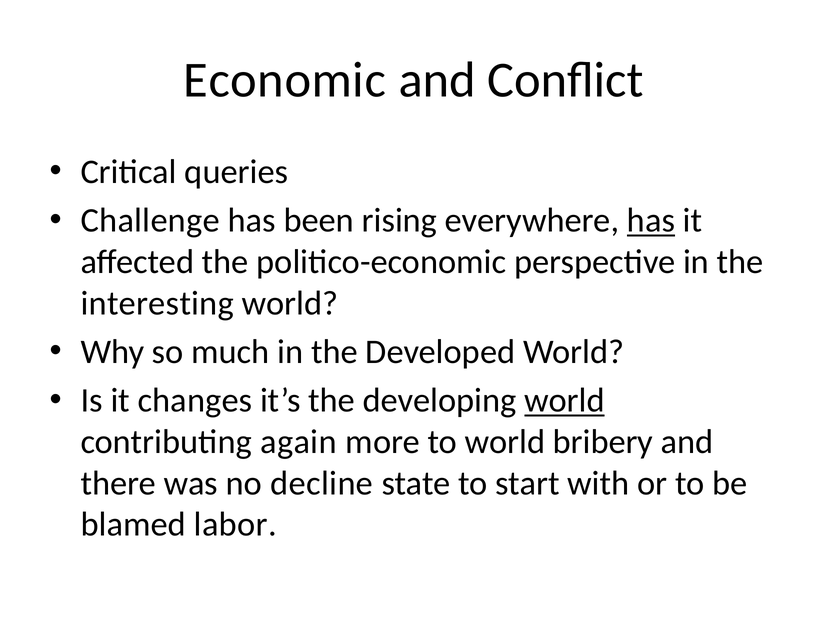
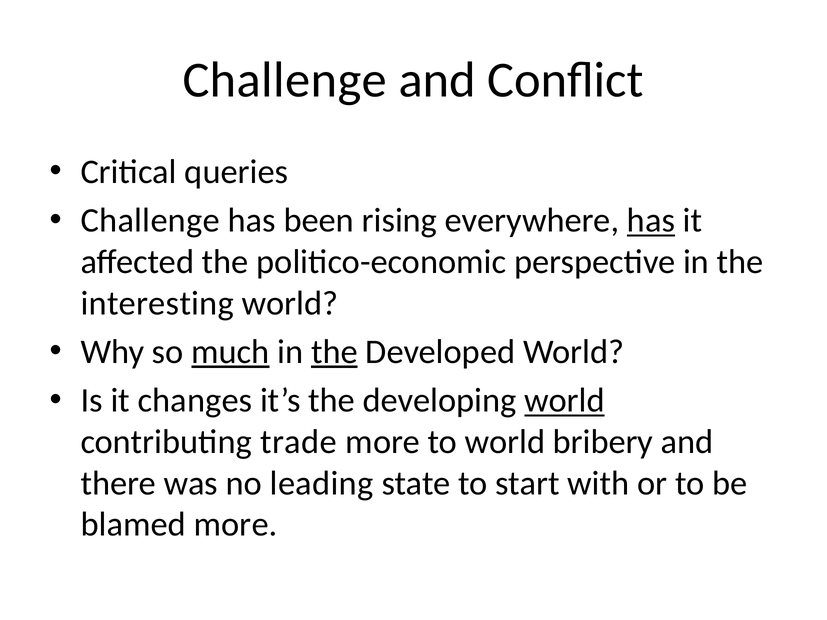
Economic: Economic -> Challenge (285, 80)
much underline: none -> present (230, 352)
the underline: none -> present (334, 352)
again: again -> trade (299, 442)
decline: decline -> leading (322, 483)
blamed labor: labor -> more (235, 525)
